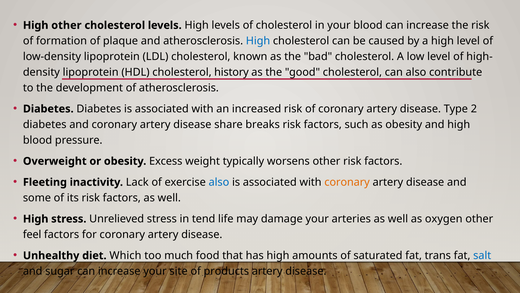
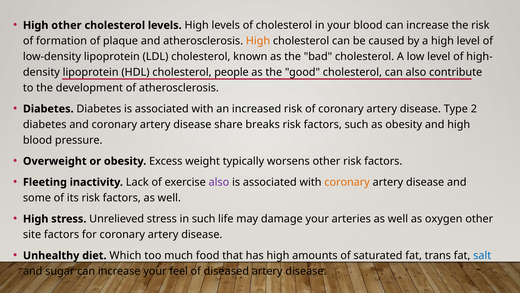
High colour: blue -> orange (258, 41)
history: history -> people (231, 72)
also colour: blue -> purple (219, 182)
in tend: tend -> such (204, 219)
feel: feel -> site (32, 234)
site: site -> feel (179, 271)
products: products -> diseased (226, 271)
